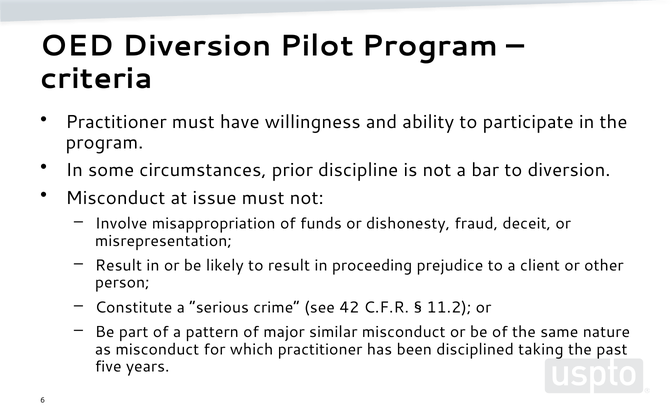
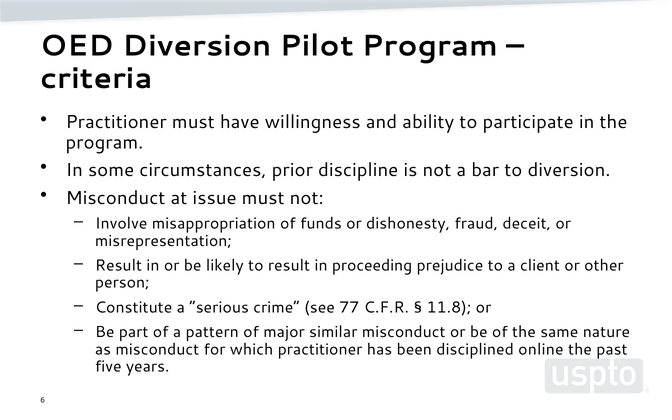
42: 42 -> 77 (349, 307)
11.2: 11.2 -> 11.8 (449, 307)
taking: taking -> online (541, 349)
